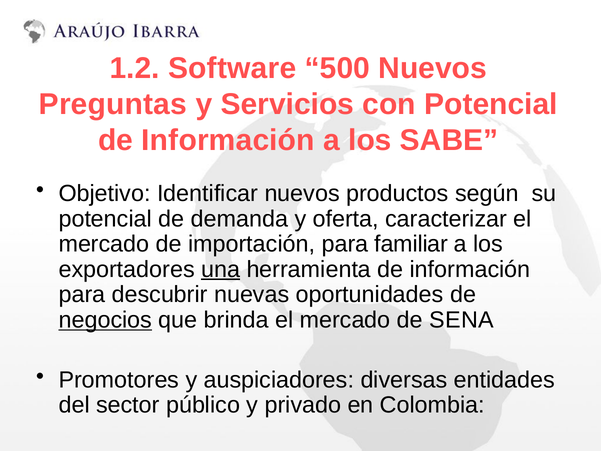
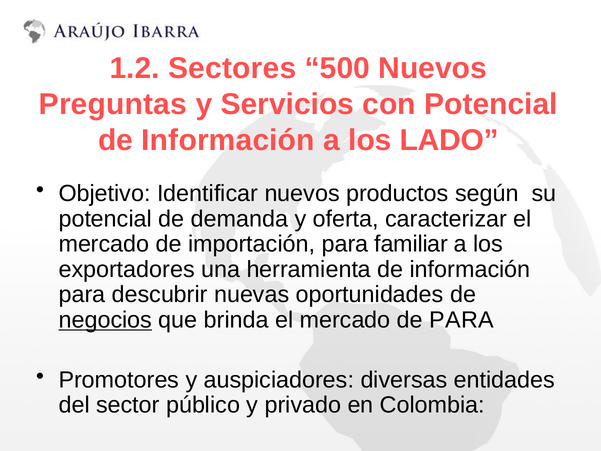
Software: Software -> Sectores (232, 68)
SABE: SABE -> LADO (449, 140)
una underline: present -> none (221, 269)
de SENA: SENA -> PARA (462, 320)
